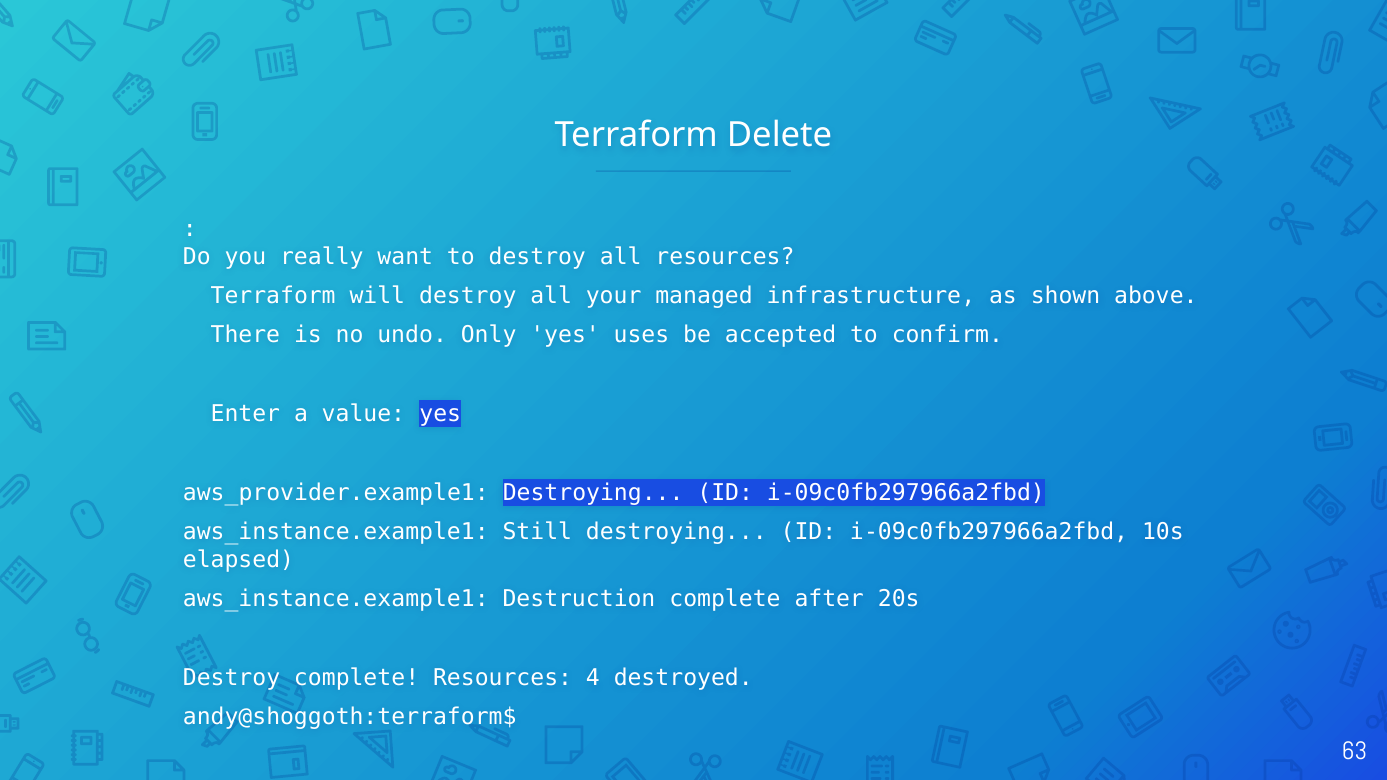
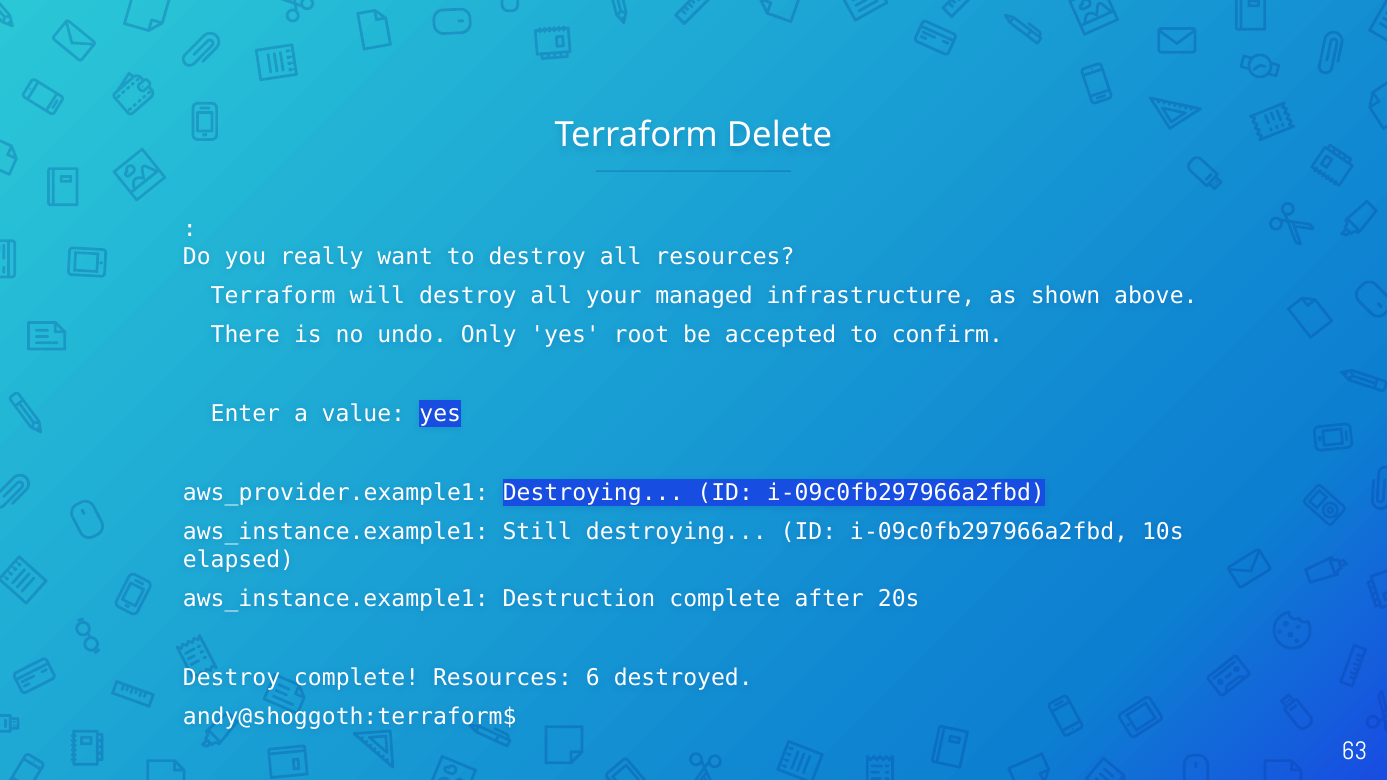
uses: uses -> root (641, 335)
4: 4 -> 6 (593, 678)
